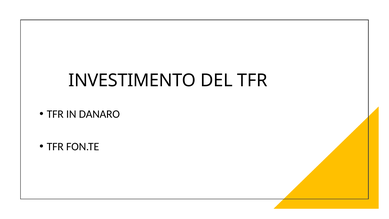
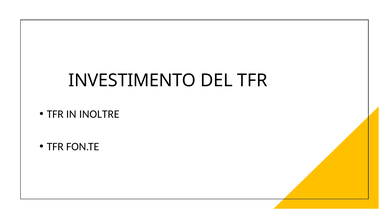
DANARO: DANARO -> INOLTRE (99, 114)
